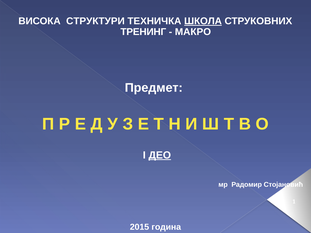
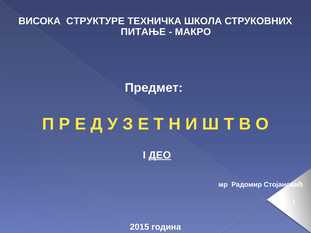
СТРУКТУРИ: СТРУКТУРИ -> СТРУКТУРЕ (95, 21)
ШКОЛА underline: present -> none (203, 21)
ТРЕНИНГ: ТРЕНИНГ -> ПИТАЊЕ (143, 32)
